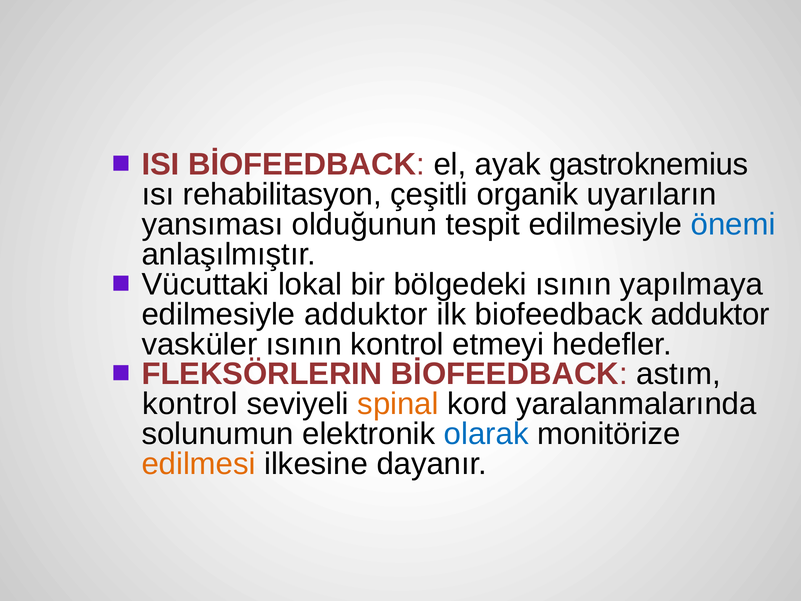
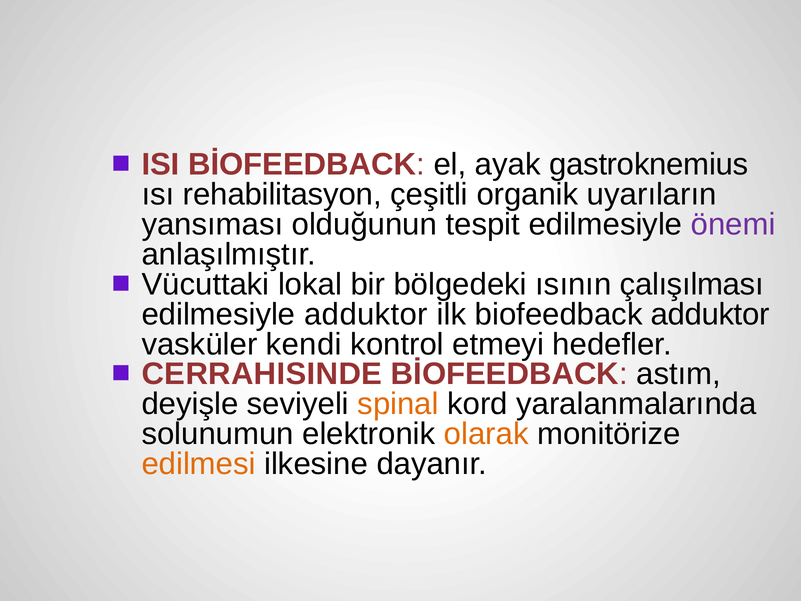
önemi colour: blue -> purple (733, 224)
yapılmaya: yapılmaya -> çalışılması (692, 284)
vasküler ısının: ısının -> kendi (304, 344)
FLEKSÖRLERIN: FLEKSÖRLERIN -> CERRAHISINDE (262, 374)
kontrol: kontrol -> deyişle (190, 404)
olarak colour: blue -> orange (486, 434)
